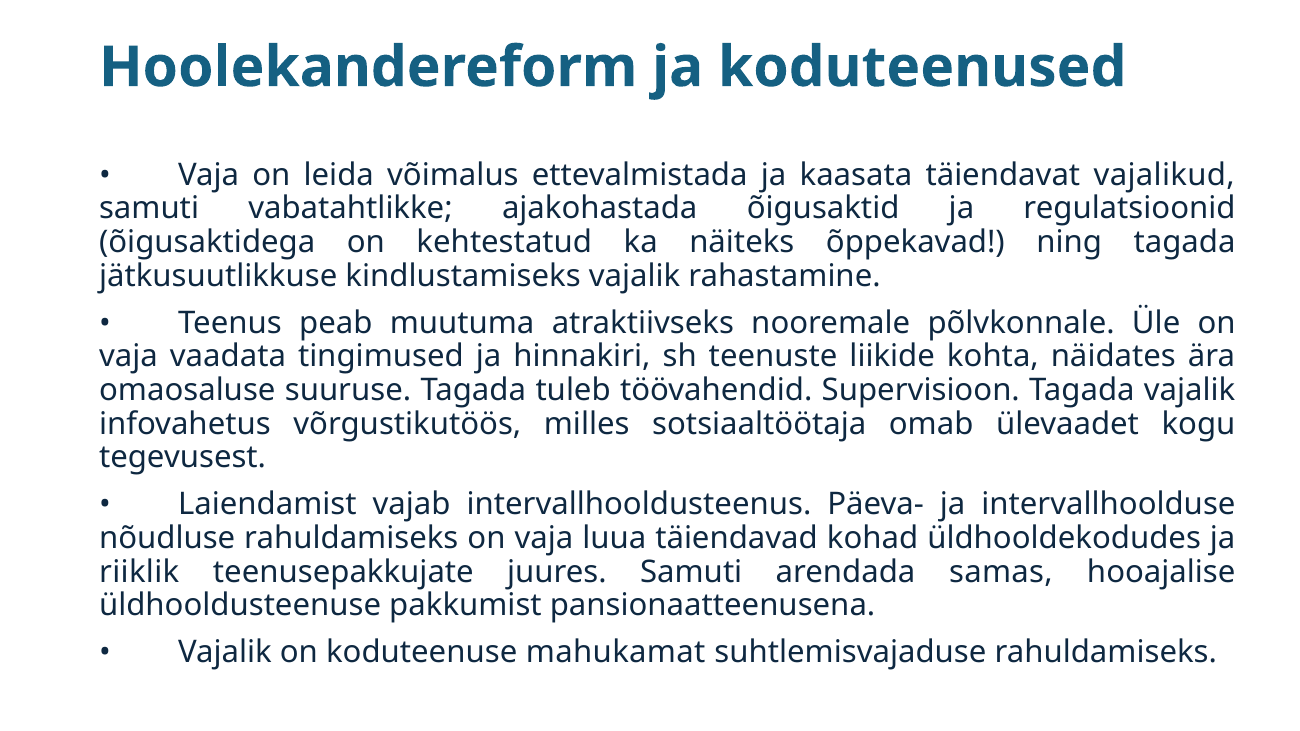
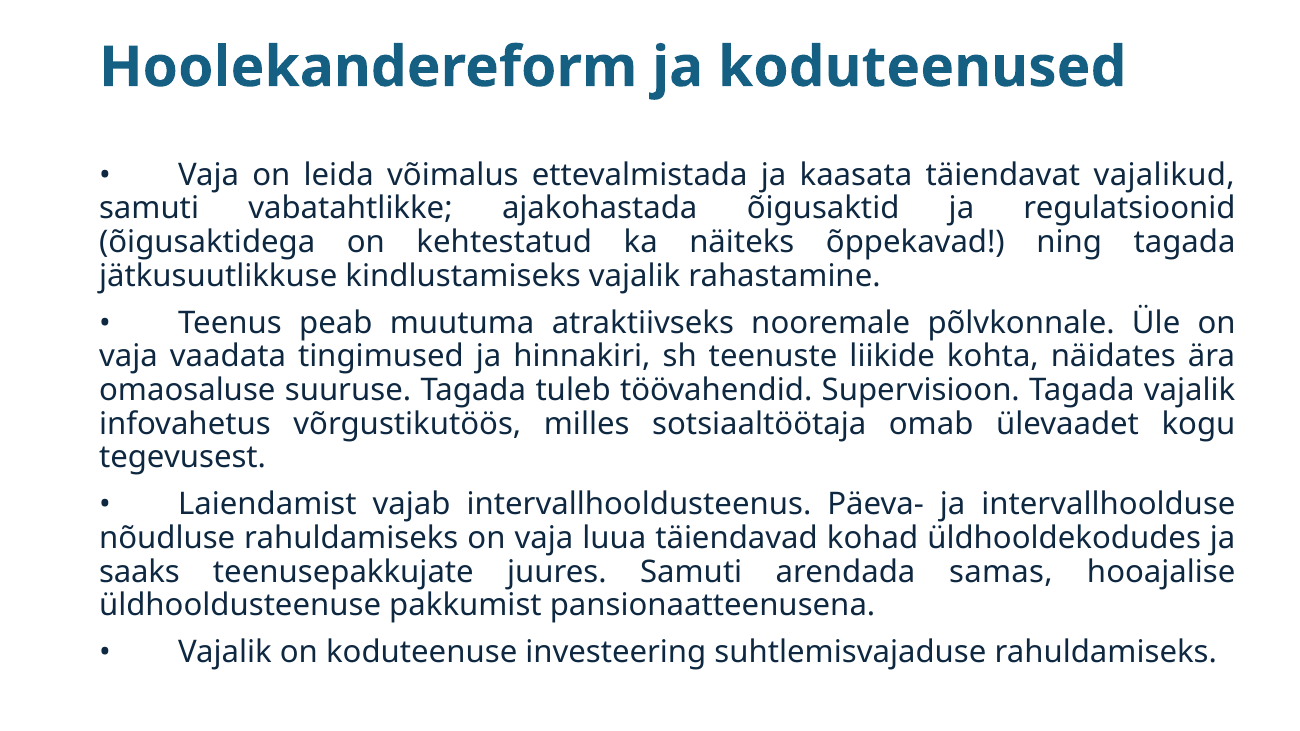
riiklik: riiklik -> saaks (139, 572)
mahukamat: mahukamat -> investeering (616, 653)
